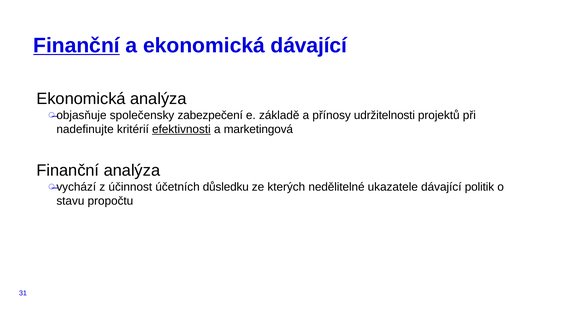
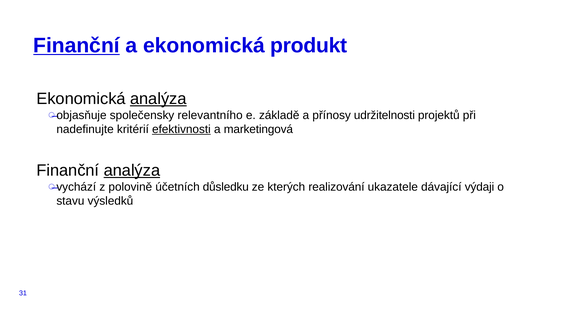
ekonomická dávající: dávající -> produkt (309, 45)
analýza underline: none -> present (158, 99)
zabezpečení: zabezpečení -> relevantního (210, 115)
analýza underline: none -> present (132, 171)
účinnost: účinnost -> polovině (130, 187)
nedělitelné: nedělitelné -> realizování (336, 187)
politik: politik -> výdaji (479, 187)
propočtu: propočtu -> výsledků (110, 201)
